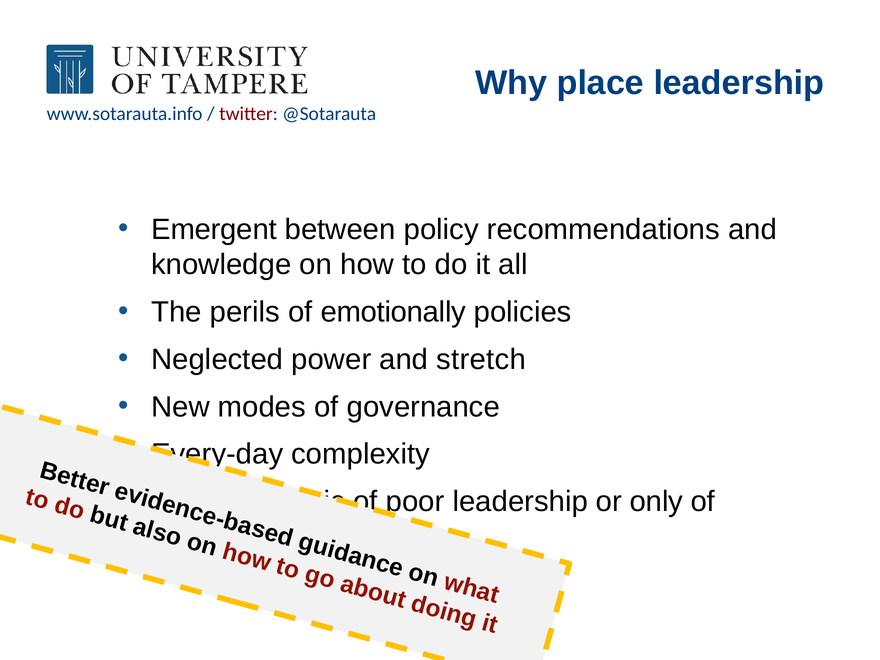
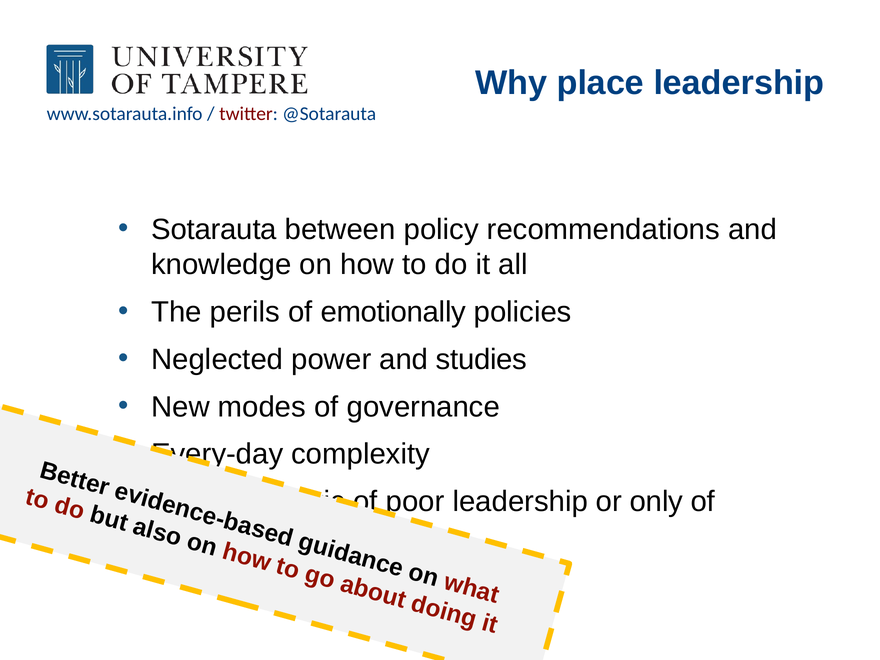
Emergent: Emergent -> Sotarauta (214, 229)
stretch: stretch -> studies (481, 359)
